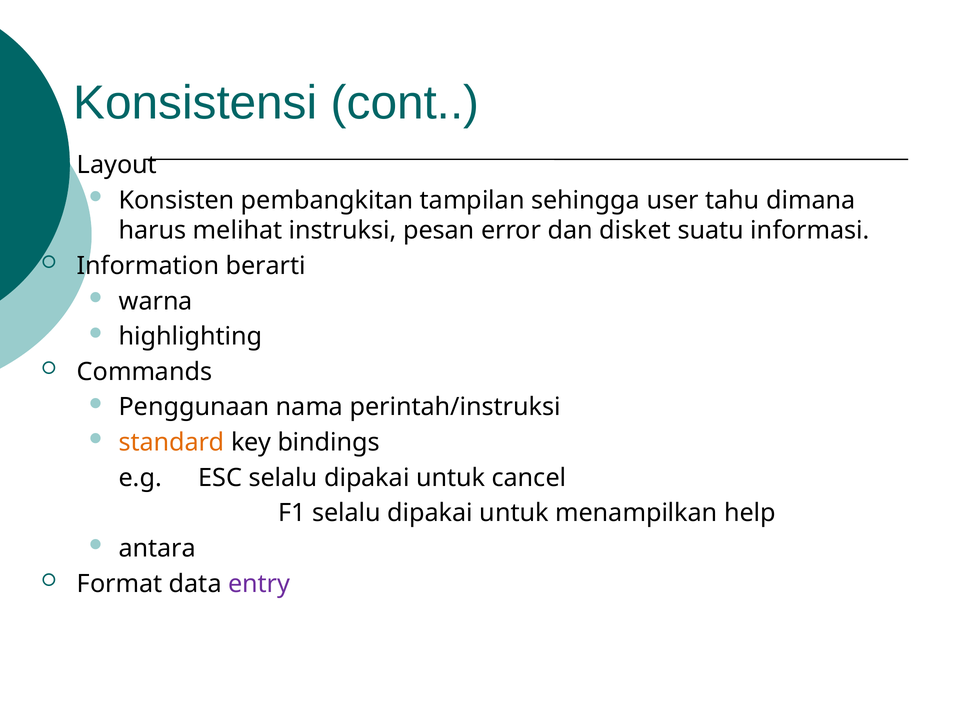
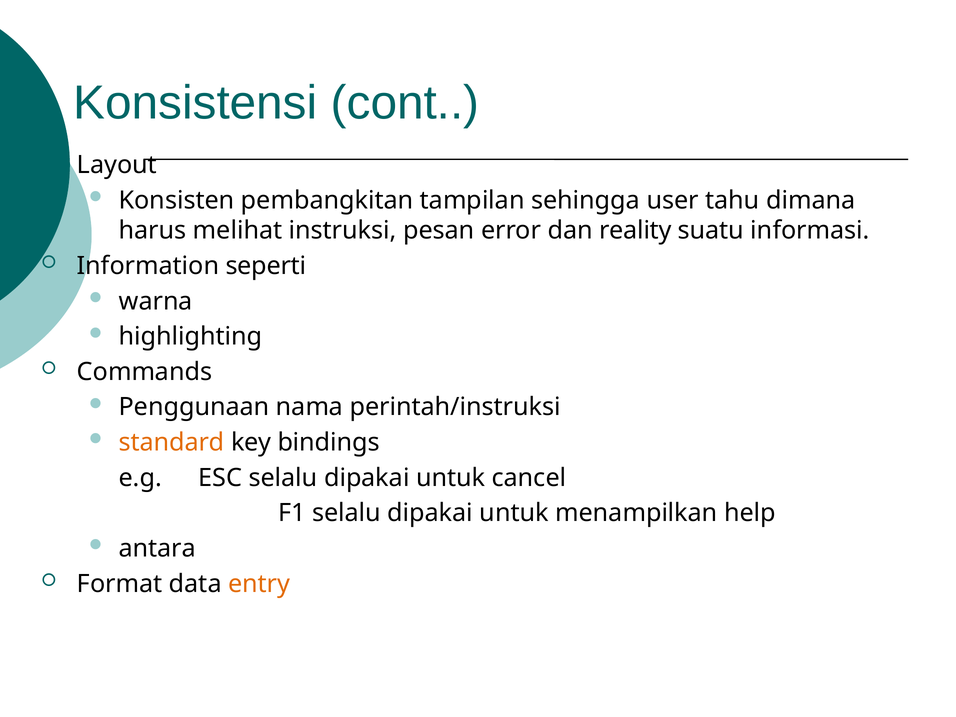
disket: disket -> reality (635, 231)
berarti: berarti -> seperti (266, 266)
entry colour: purple -> orange (259, 584)
